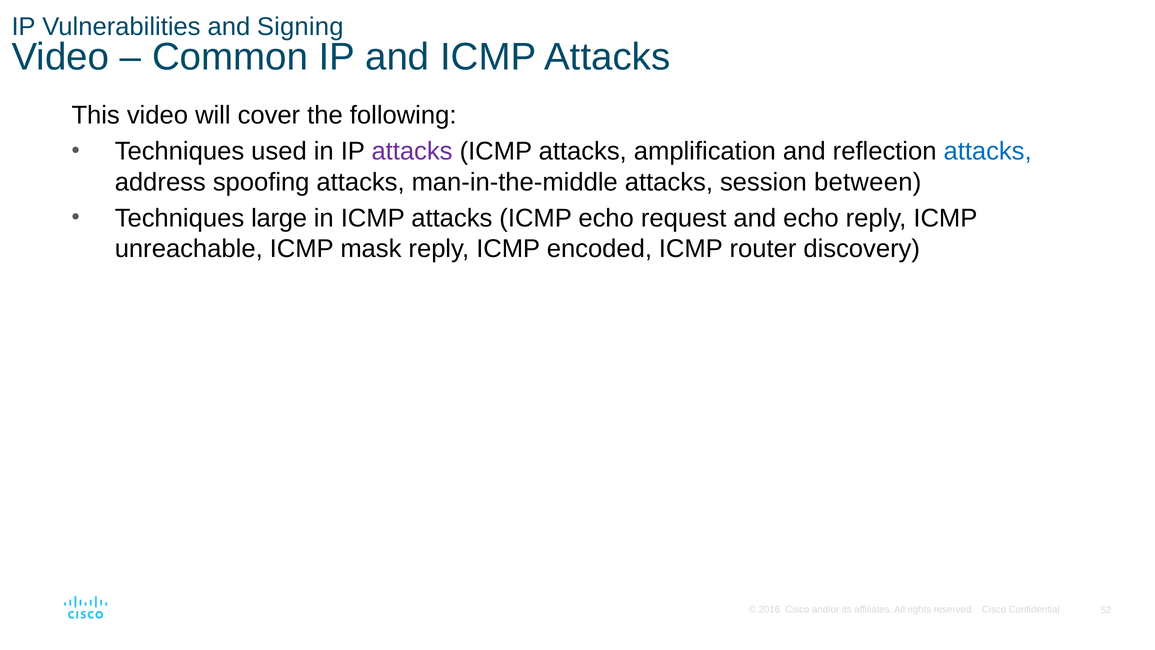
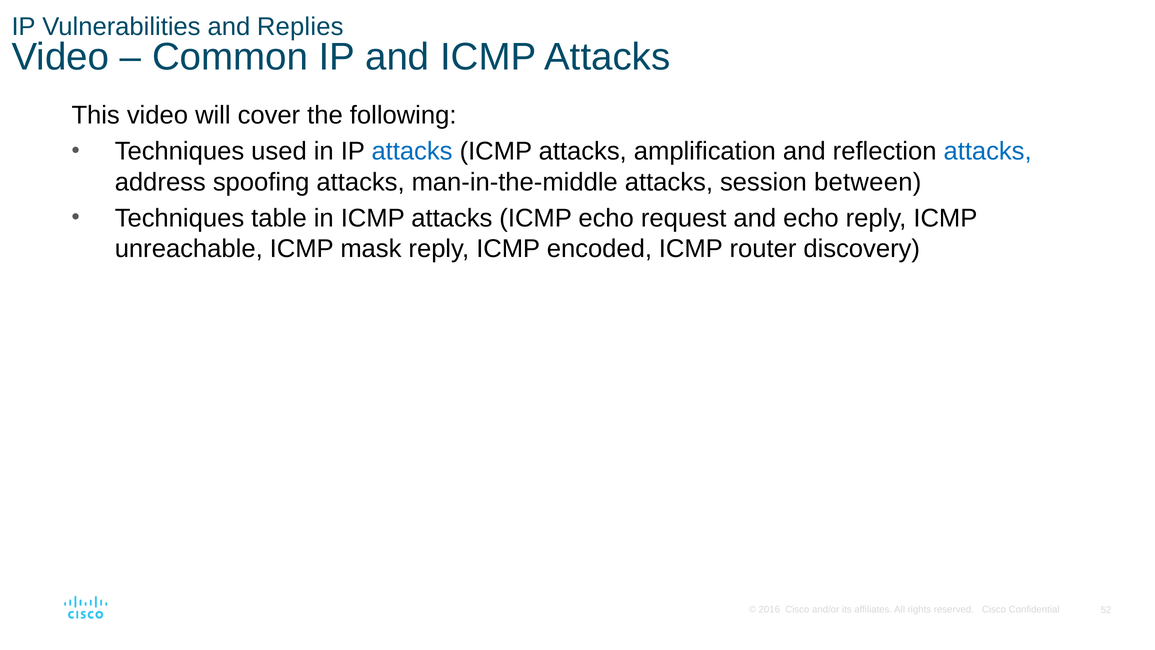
Signing: Signing -> Replies (300, 27)
attacks colour: purple -> blue (412, 151)
large: large -> table (279, 218)
